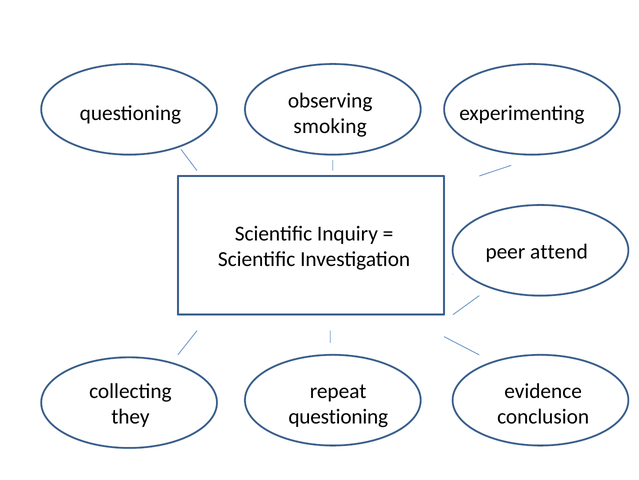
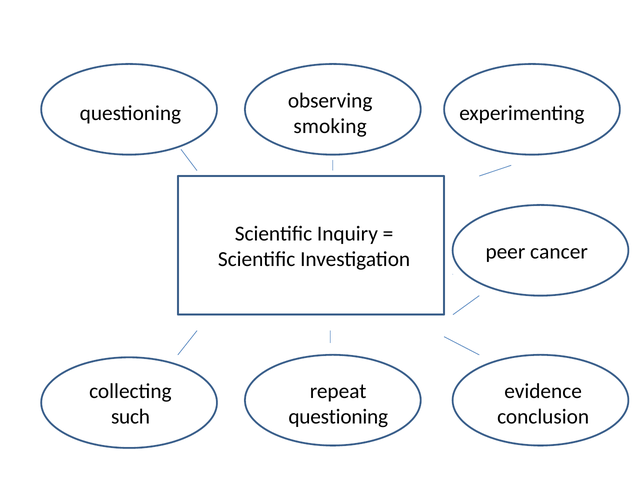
attend: attend -> cancer (559, 251)
they: they -> such (131, 416)
